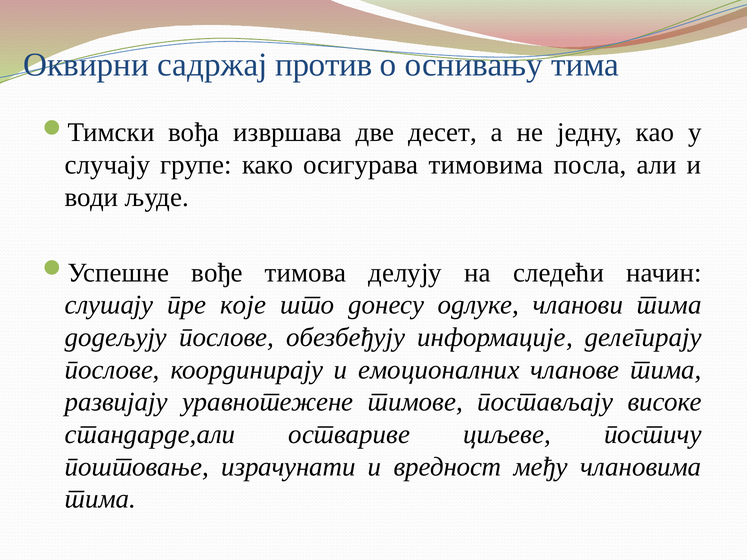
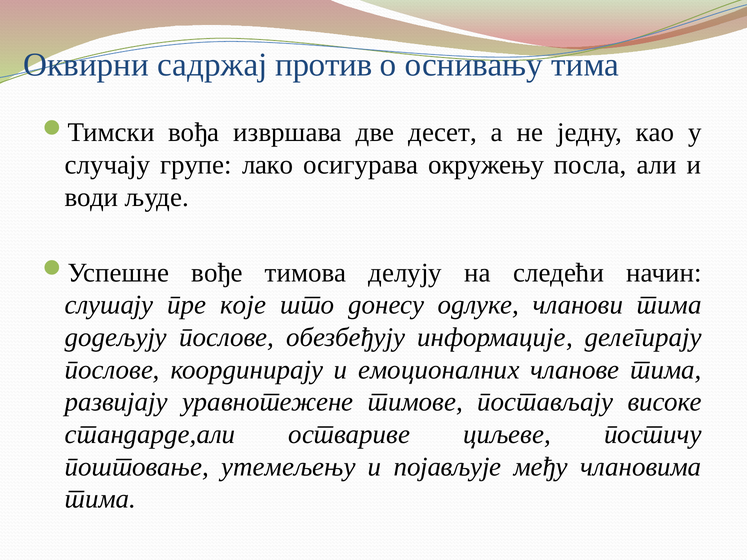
како: како -> лако (268, 165)
тимовима: тимовима -> окружењу (486, 165)
израчунати: израчунати -> утемељењу (288, 467)
вредност: вредност -> појављује (448, 467)
